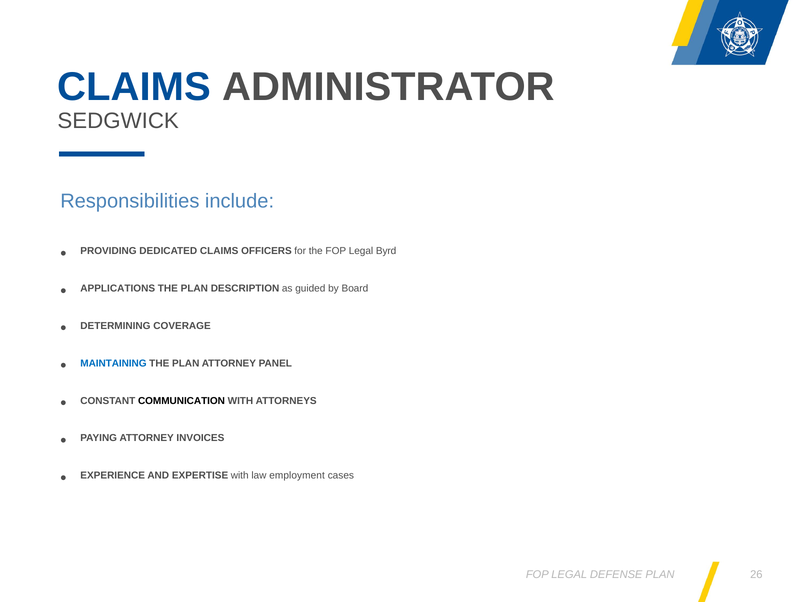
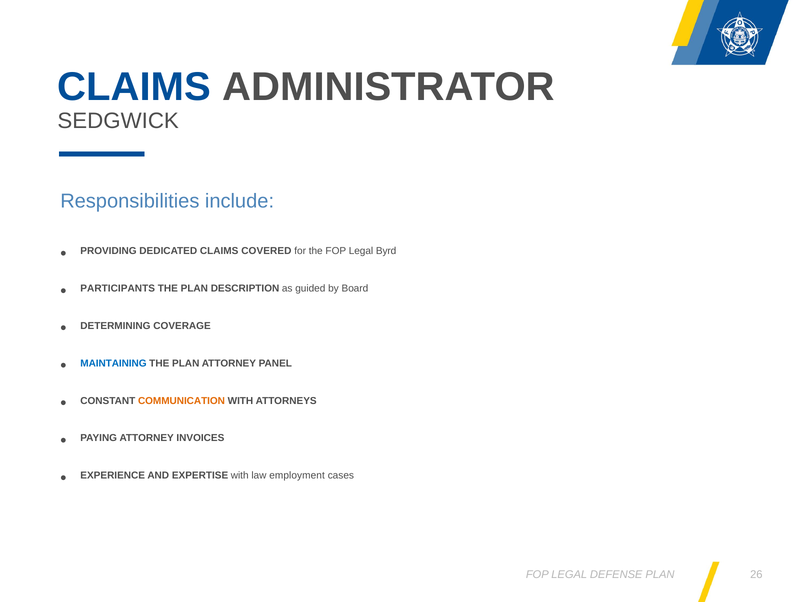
OFFICERS: OFFICERS -> COVERED (266, 251)
APPLICATIONS: APPLICATIONS -> PARTICIPANTS (118, 288)
COMMUNICATION colour: black -> orange (181, 400)
